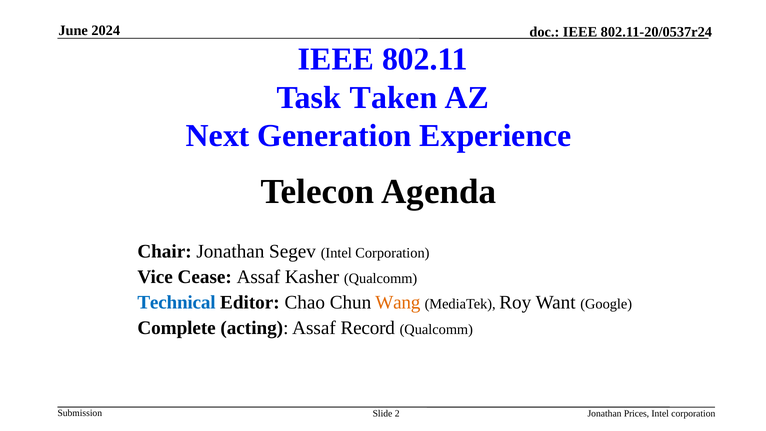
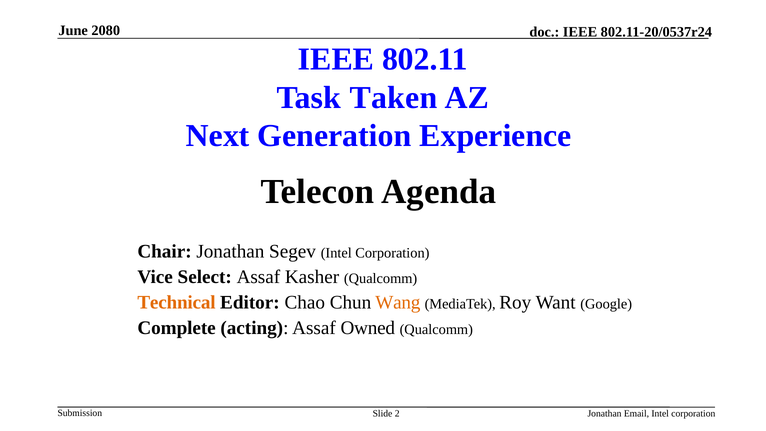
2024: 2024 -> 2080 (106, 30)
Cease: Cease -> Select (205, 277)
Technical colour: blue -> orange (176, 302)
Record: Record -> Owned (368, 328)
Prices: Prices -> Email (636, 413)
